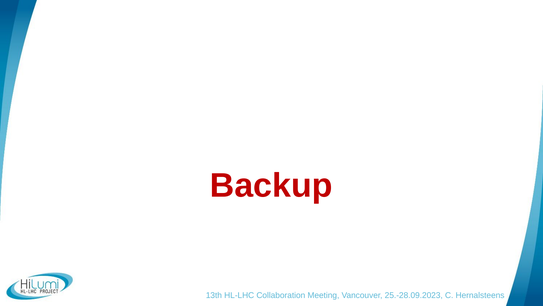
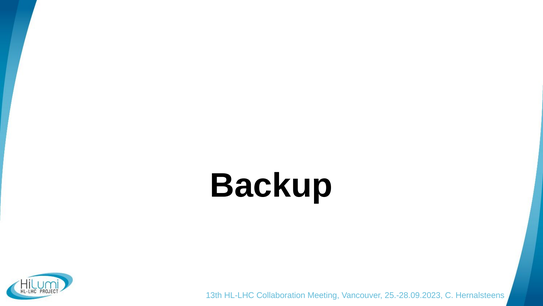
Backup colour: red -> black (271, 185)
